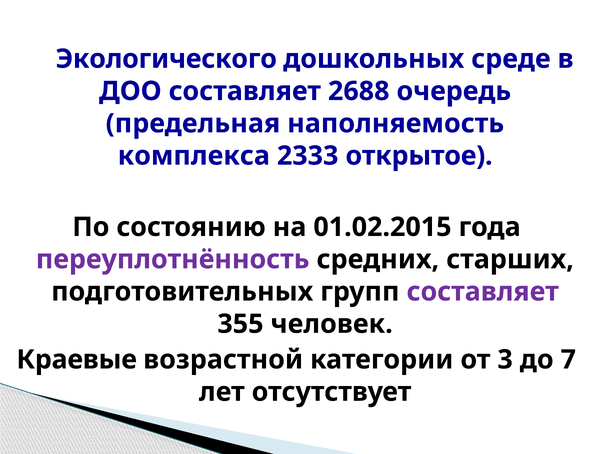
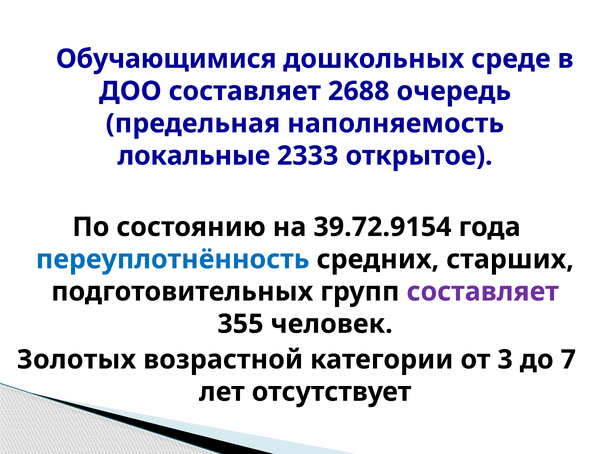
Экологического: Экологического -> Обучающимися (166, 59)
комплекса: комплекса -> локальные (194, 156)
01.02.2015: 01.02.2015 -> 39.72.9154 (382, 227)
переуплотнённость colour: purple -> blue (173, 259)
Краевые: Краевые -> Золотых (76, 359)
